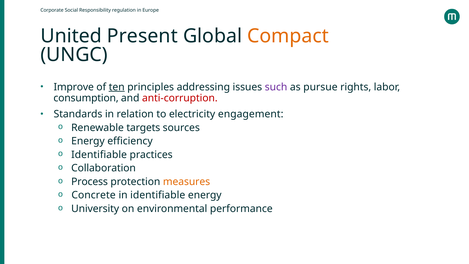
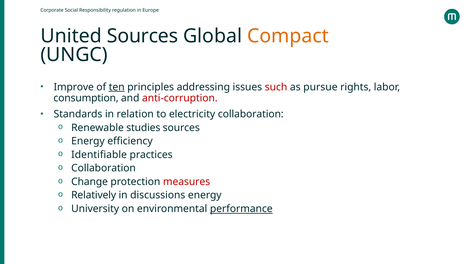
United Present: Present -> Sources (143, 36)
such colour: purple -> red (276, 87)
electricity engagement: engagement -> collaboration (251, 114)
targets: targets -> studies (143, 128)
Process: Process -> Change (90, 182)
measures colour: orange -> red (187, 182)
Concrete: Concrete -> Relatively (94, 195)
in identifiable: identifiable -> discussions (158, 195)
performance underline: none -> present (241, 209)
